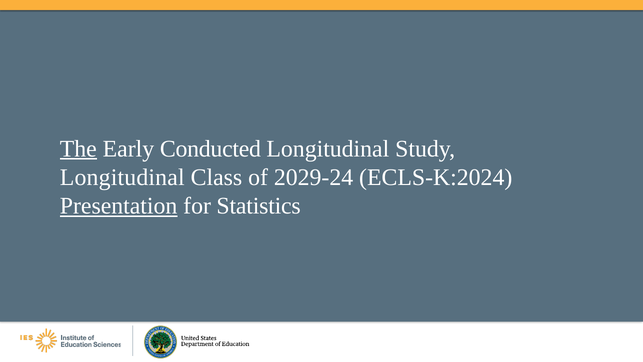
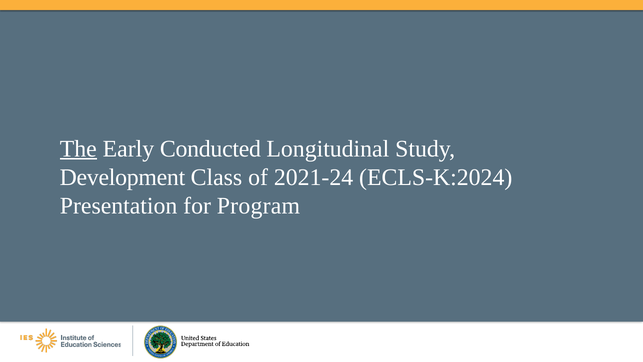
Longitudinal: Longitudinal -> Development (122, 177)
2029-24: 2029-24 -> 2021-24 (314, 177)
Presentation underline: present -> none (119, 206)
Statistics: Statistics -> Program (258, 206)
